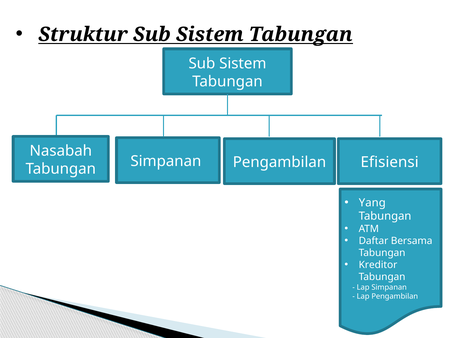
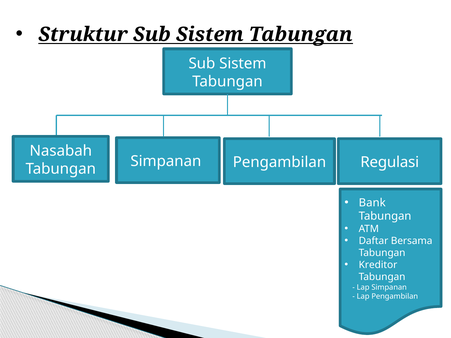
Efisiensi: Efisiensi -> Regulasi (390, 162)
Yang: Yang -> Bank (372, 203)
